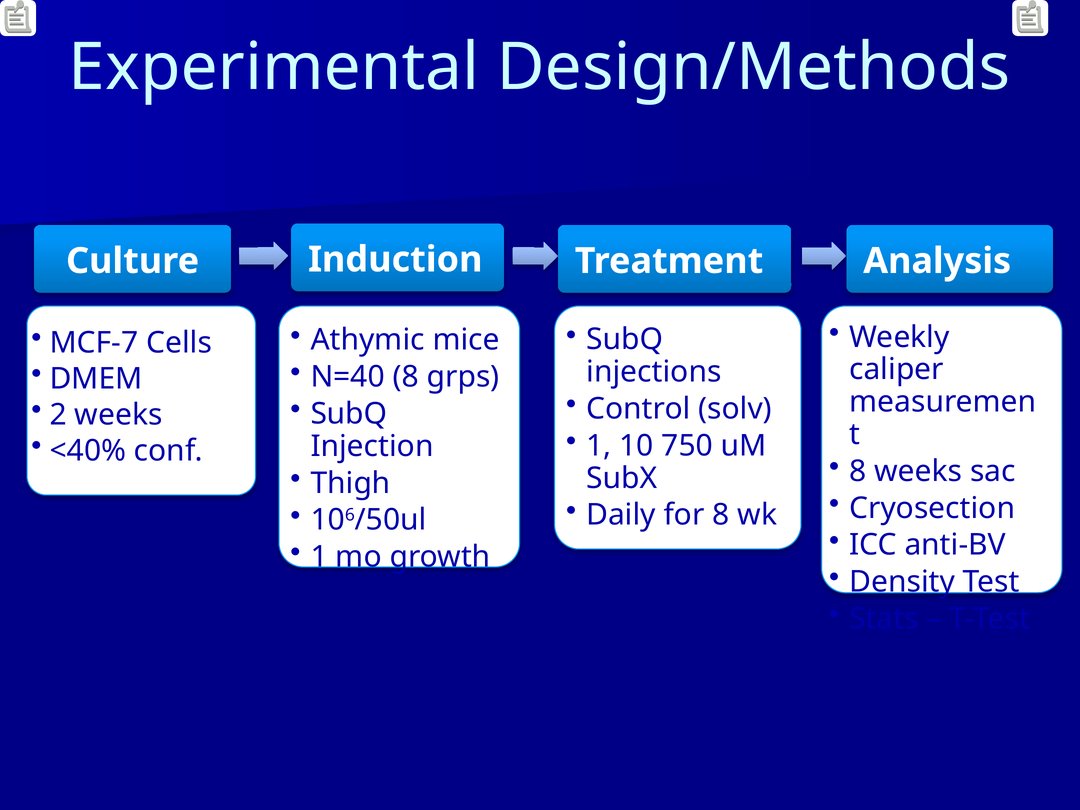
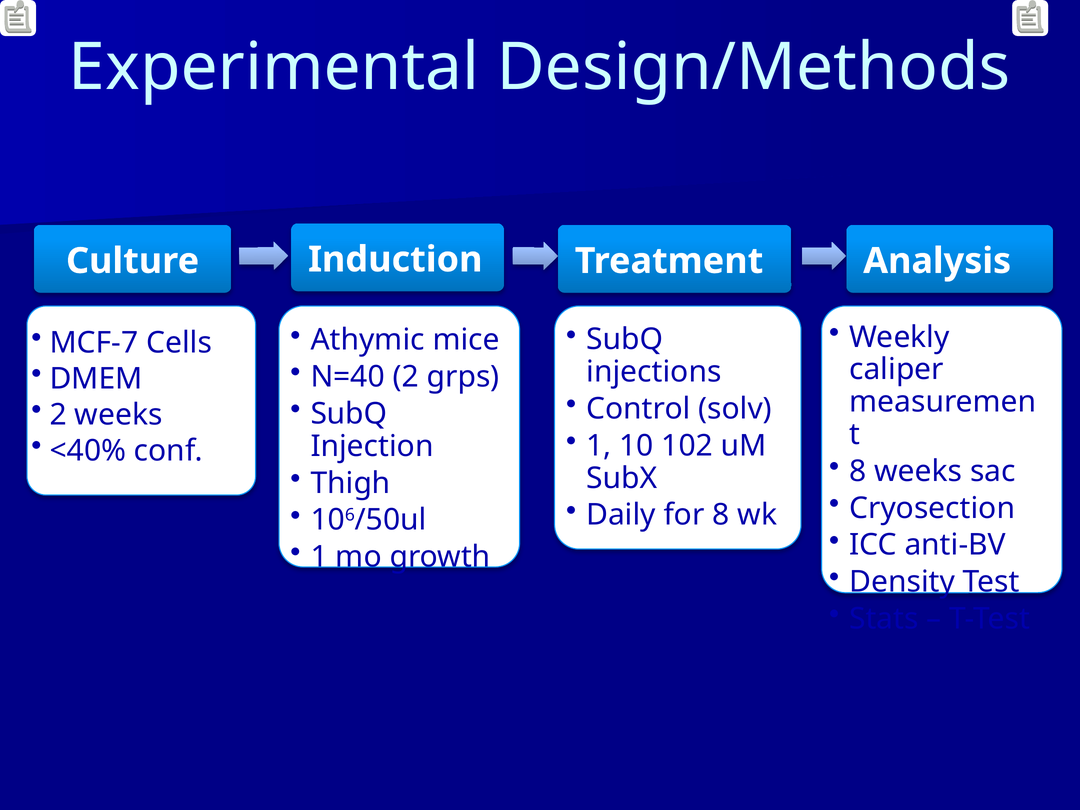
N=40 8: 8 -> 2 (406, 377)
750: 750 -> 102 (687, 446)
